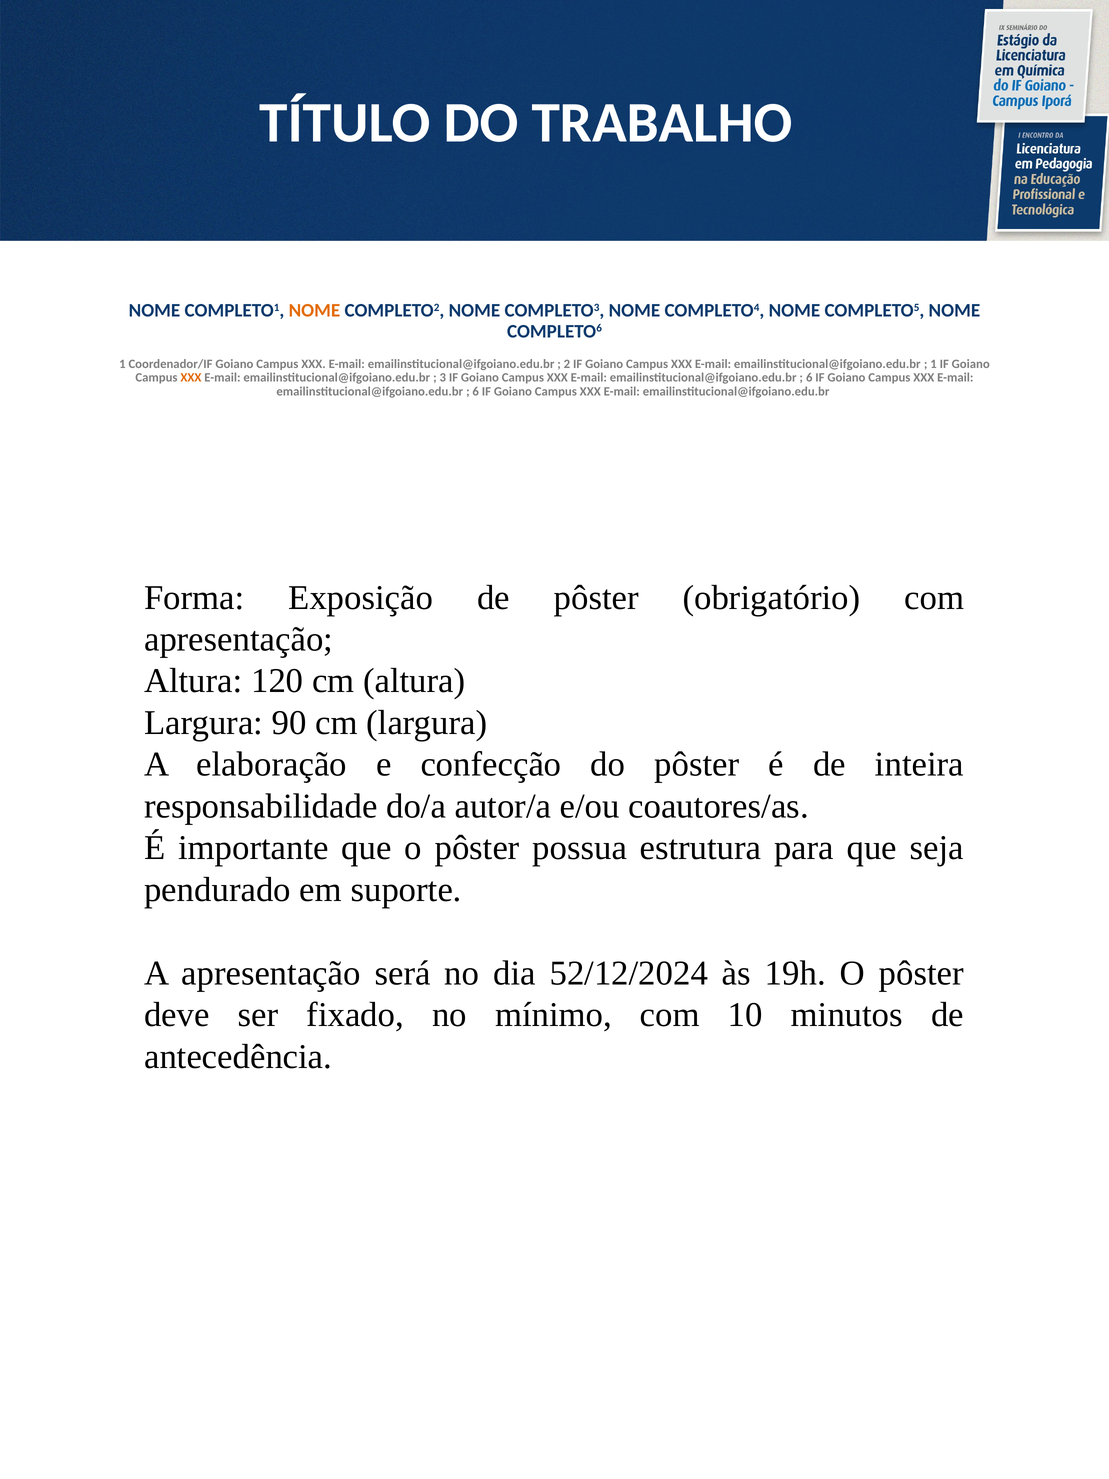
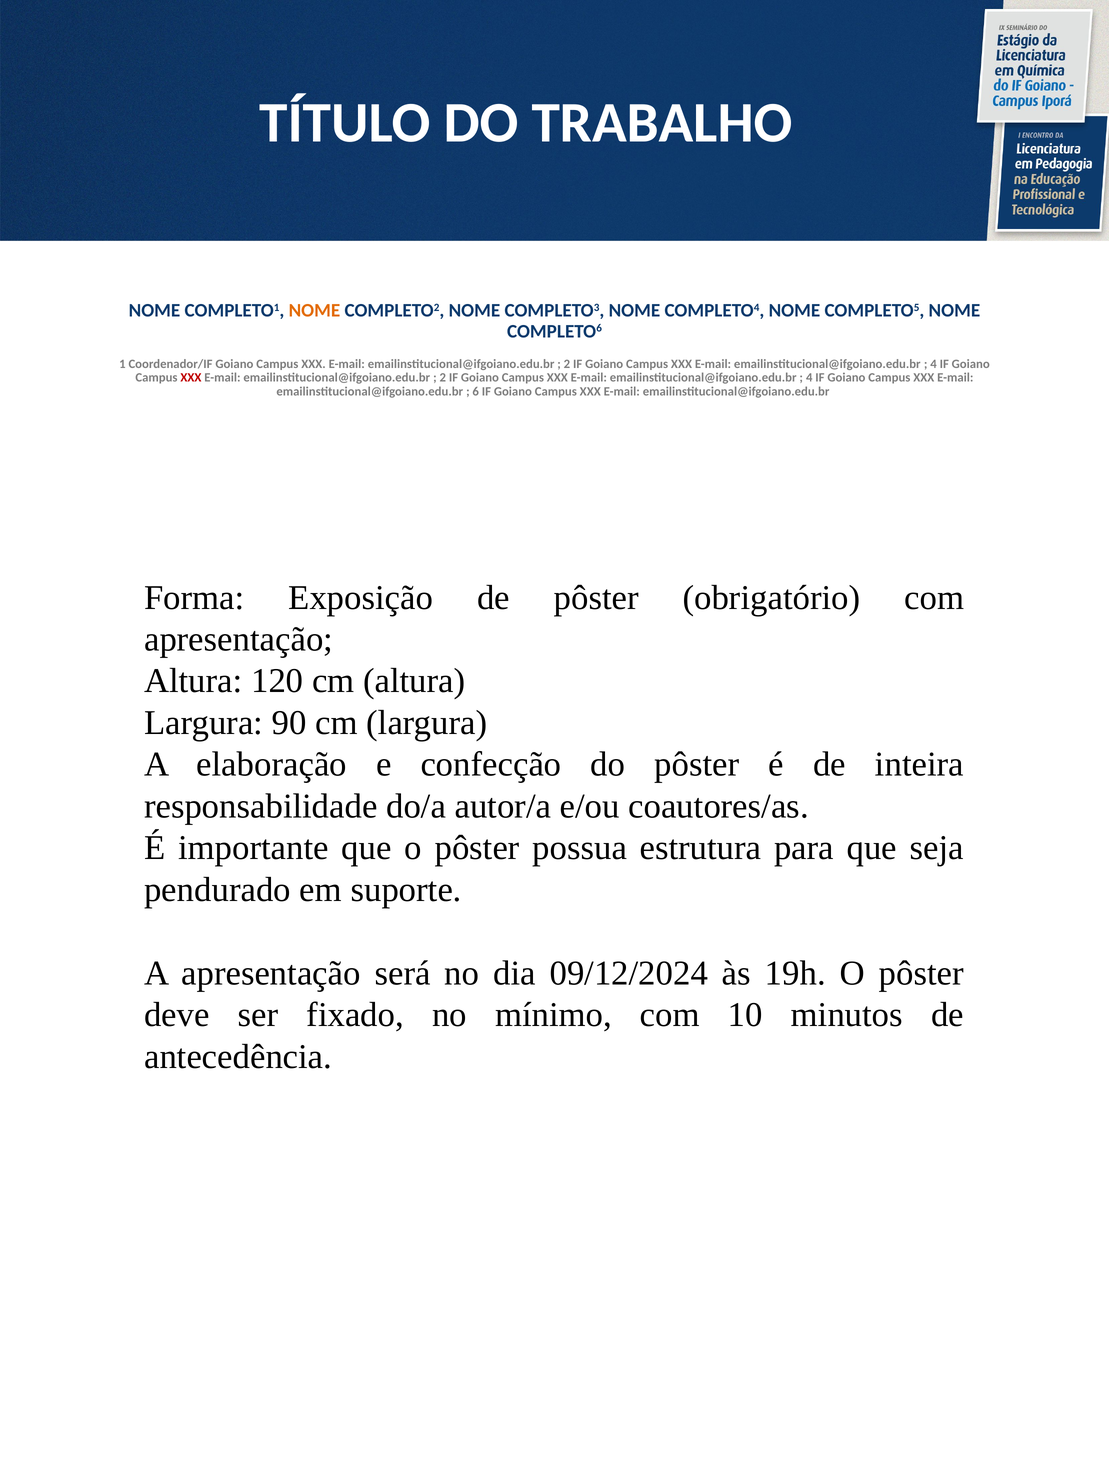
1: 1 -> 4 (934, 364)
XXX colour: orange -> red (191, 378)
3: 3 -> 2 (443, 378)
6: 6 -> 4 (809, 378)
52/12/2024: 52/12/2024 -> 09/12/2024 (629, 973)
